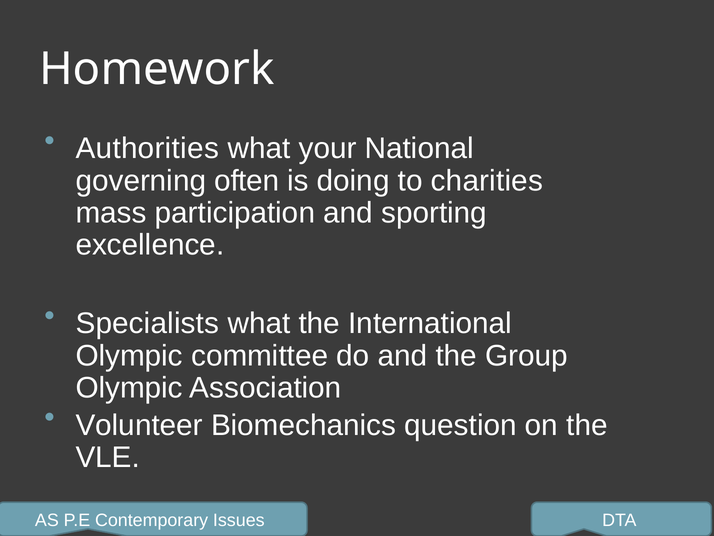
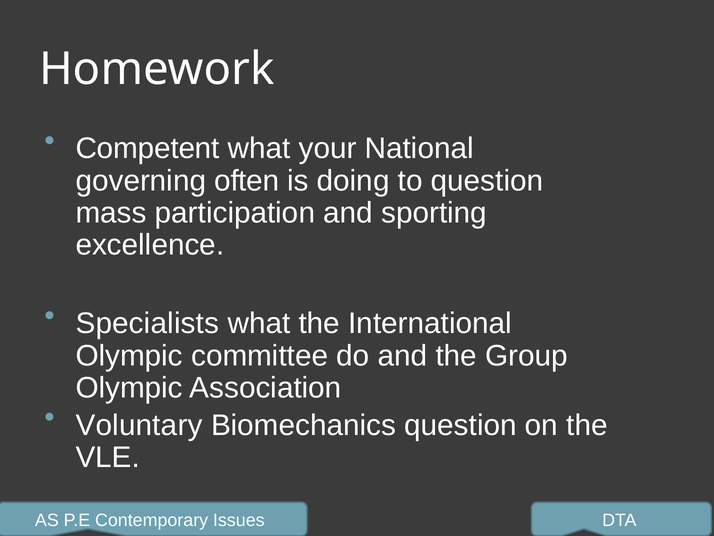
Authorities: Authorities -> Competent (148, 148)
to charities: charities -> question (487, 181)
Volunteer: Volunteer -> Voluntary (139, 425)
